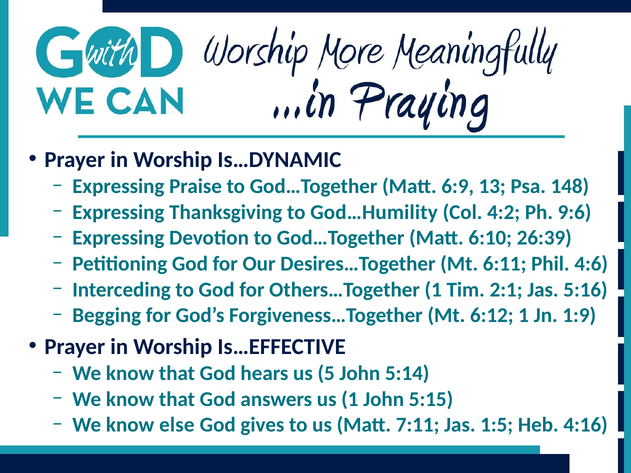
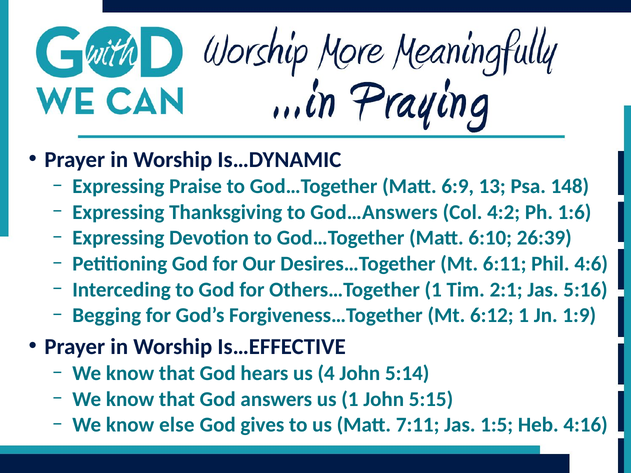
God…Humility: God…Humility -> God…Answers (374, 212)
9:6: 9:6 -> 1:6 (575, 212)
5: 5 -> 4 (326, 374)
